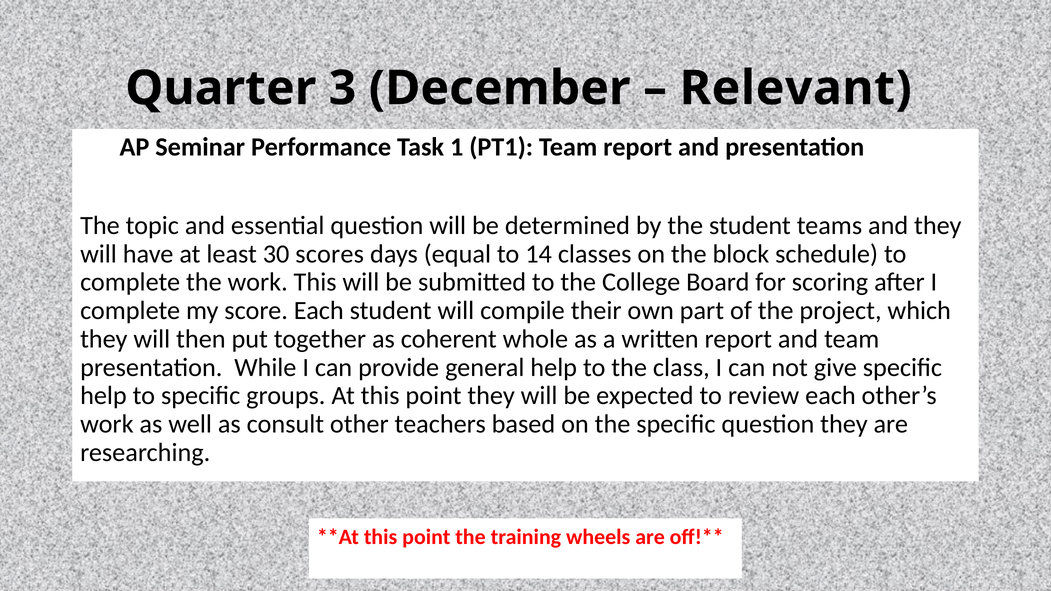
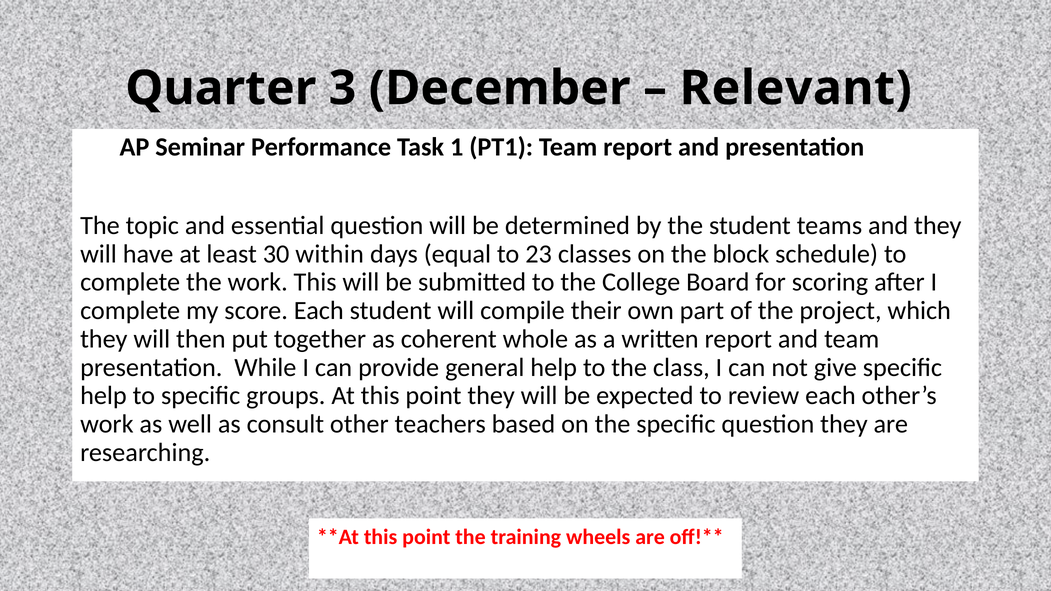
scores: scores -> within (330, 254)
14: 14 -> 23 (539, 254)
